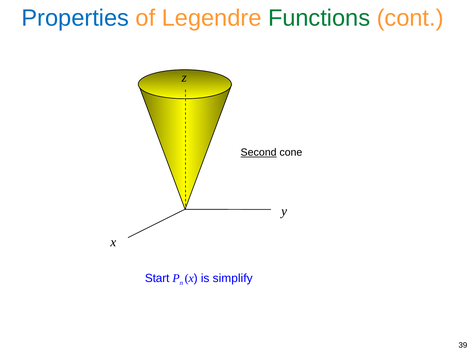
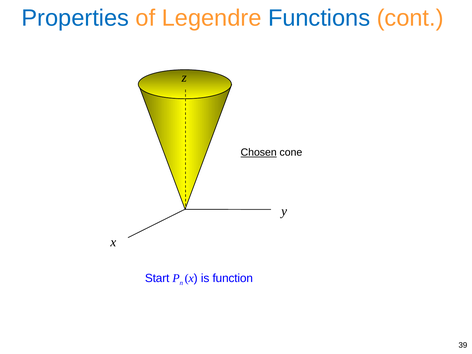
Functions colour: green -> blue (319, 18)
Second: Second -> Chosen (259, 152)
simplify: simplify -> function (233, 278)
